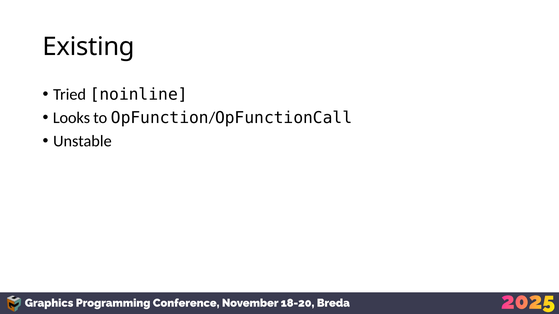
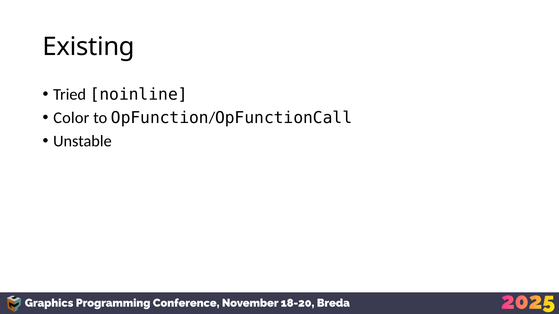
Looks: Looks -> Color (71, 118)
